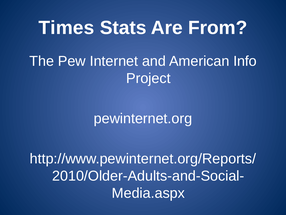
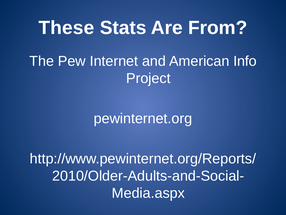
Times: Times -> These (66, 28)
